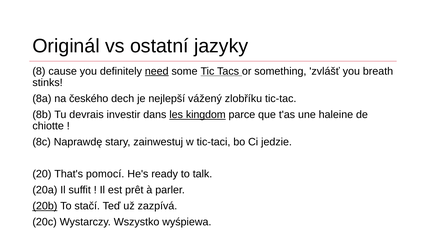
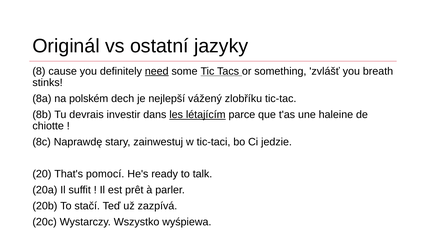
českého: českého -> polském (89, 99)
kingdom: kingdom -> létajícím (206, 114)
20b underline: present -> none (45, 206)
